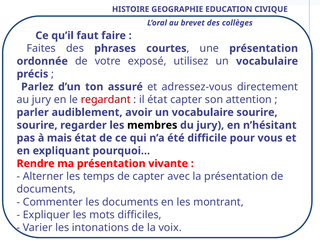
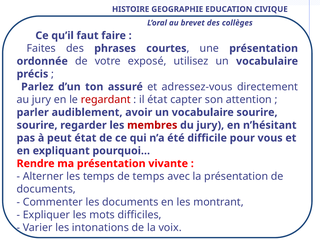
membres colour: black -> red (152, 125)
mais: mais -> peut (59, 138)
de capter: capter -> temps (149, 176)
